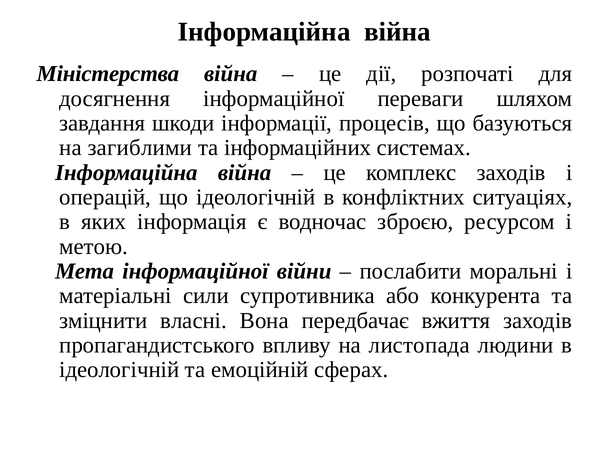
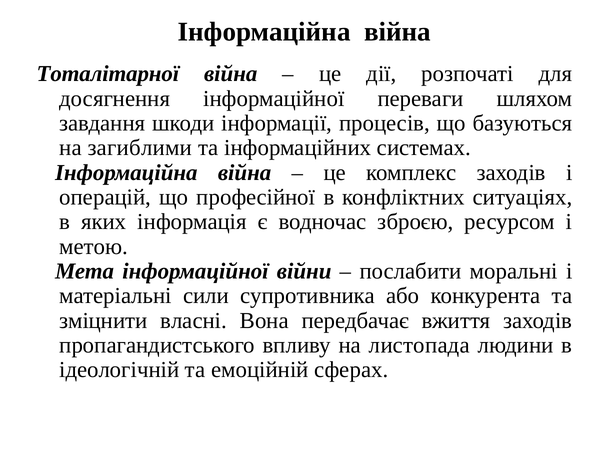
Міністерства: Міністерства -> Тоталітарної (108, 74)
що ідеологічній: ідеологічній -> професійної (256, 198)
